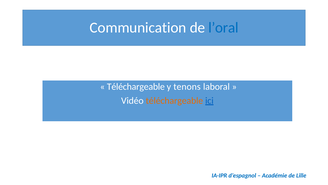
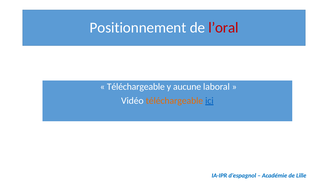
Communication: Communication -> Positionnement (138, 28)
l’oral colour: blue -> red (223, 28)
tenons: tenons -> aucune (187, 86)
